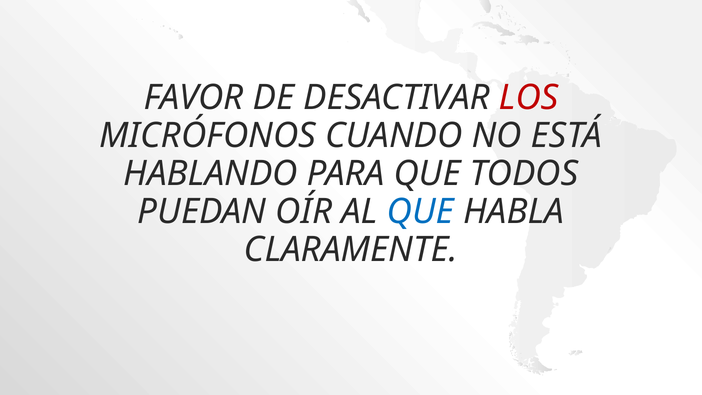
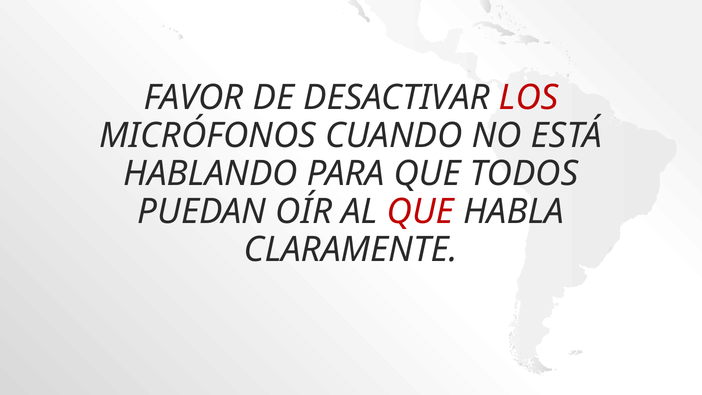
QUE colour: blue -> red (420, 211)
